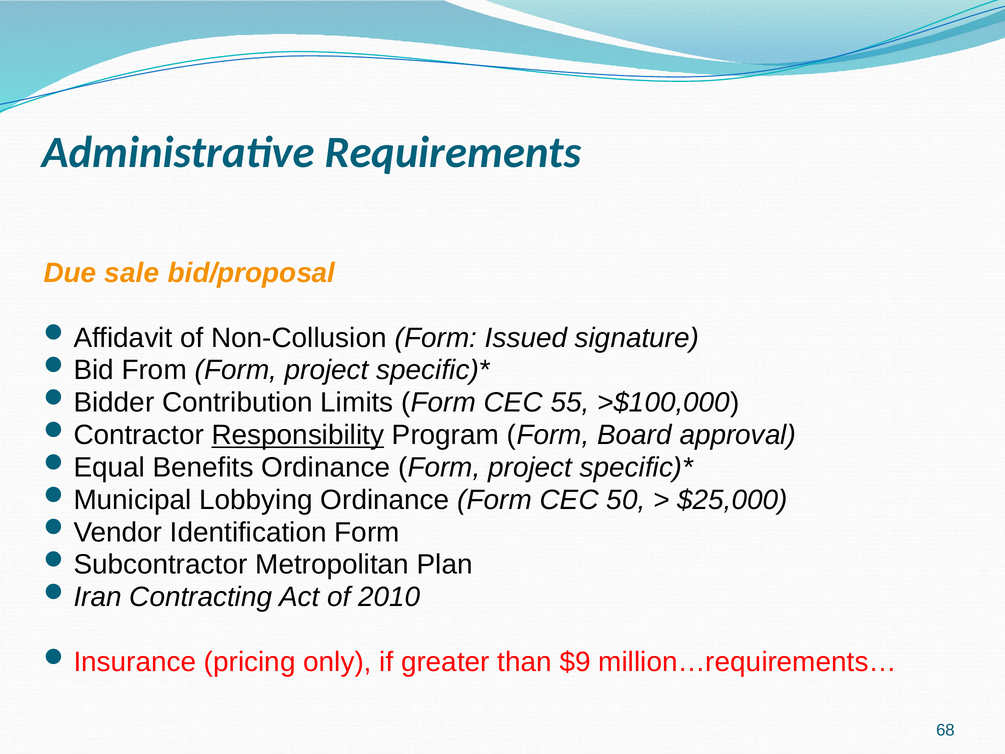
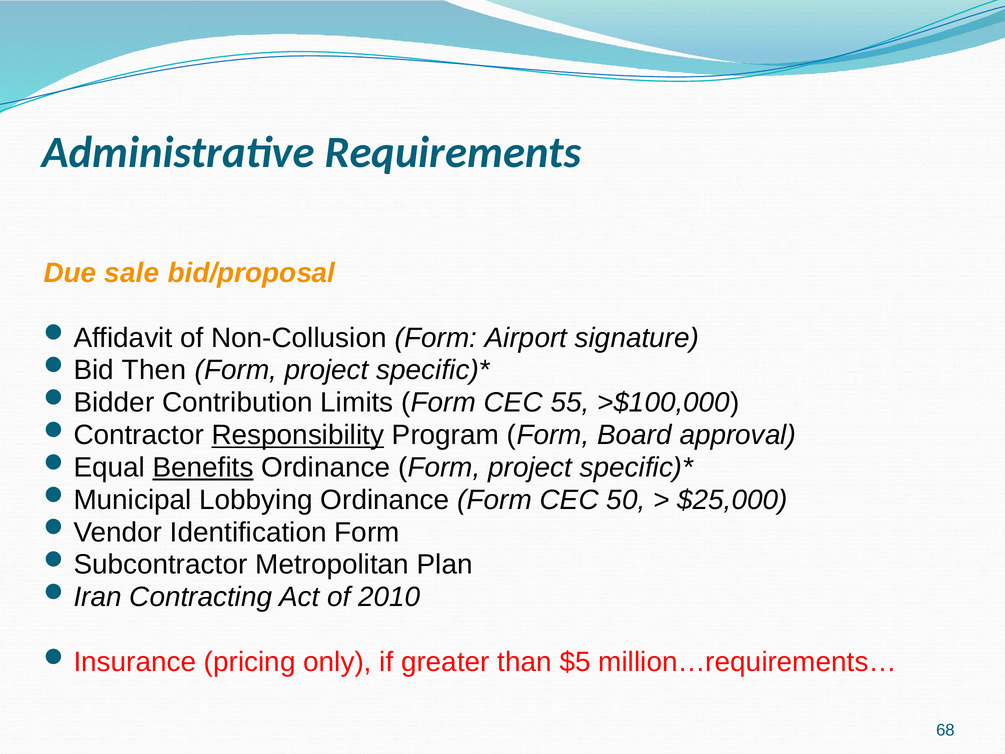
Issued: Issued -> Airport (526, 338)
From: From -> Then (154, 370)
Benefits underline: none -> present (203, 467)
$9: $9 -> $5 (575, 662)
